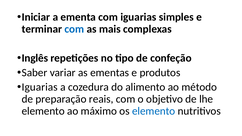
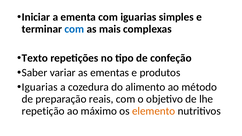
Inglês: Inglês -> Texto (35, 58)
elemento: elemento -> repetição (43, 111)
elemento colour: blue -> orange (154, 111)
